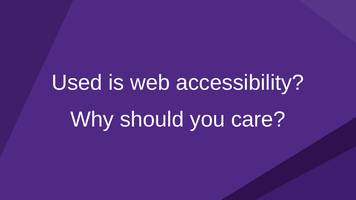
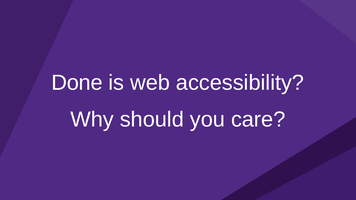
Used: Used -> Done (77, 83)
